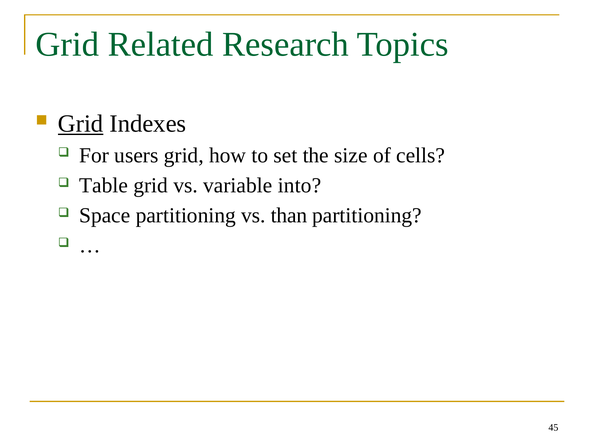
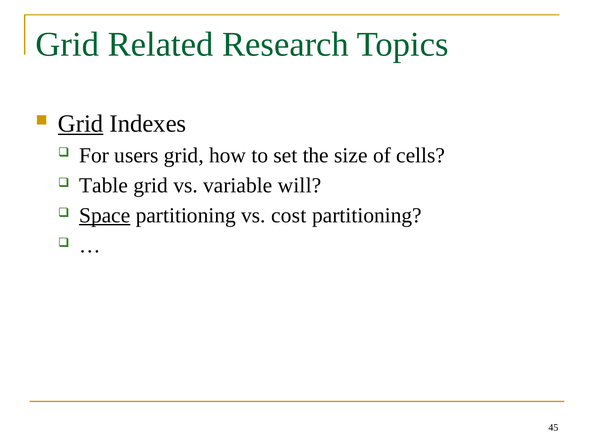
into: into -> will (300, 185)
Space underline: none -> present (105, 215)
than: than -> cost (289, 215)
